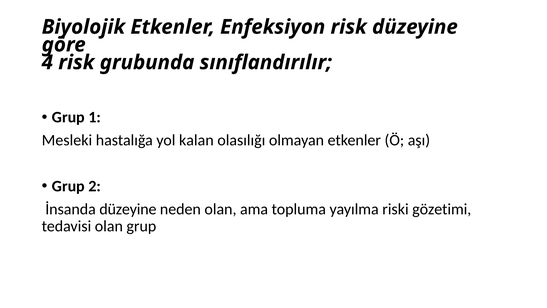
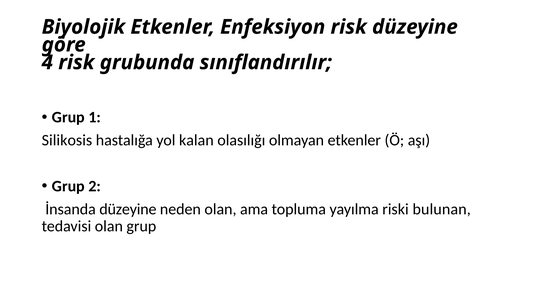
Mesleki: Mesleki -> Silikosis (67, 140)
gözetimi: gözetimi -> bulunan (442, 209)
